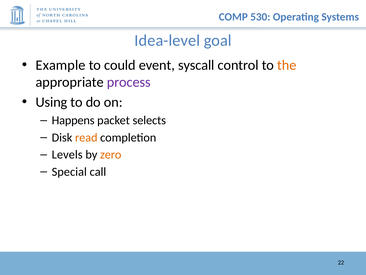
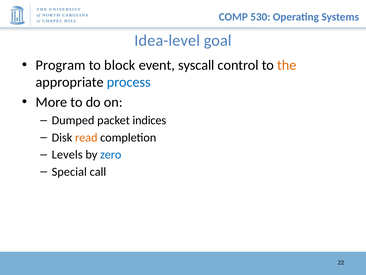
Example: Example -> Program (61, 65)
could: could -> block (120, 65)
process colour: purple -> blue (129, 82)
Using: Using -> More (51, 102)
Happens: Happens -> Dumped (73, 120)
selects: selects -> indices (149, 120)
zero colour: orange -> blue (111, 154)
